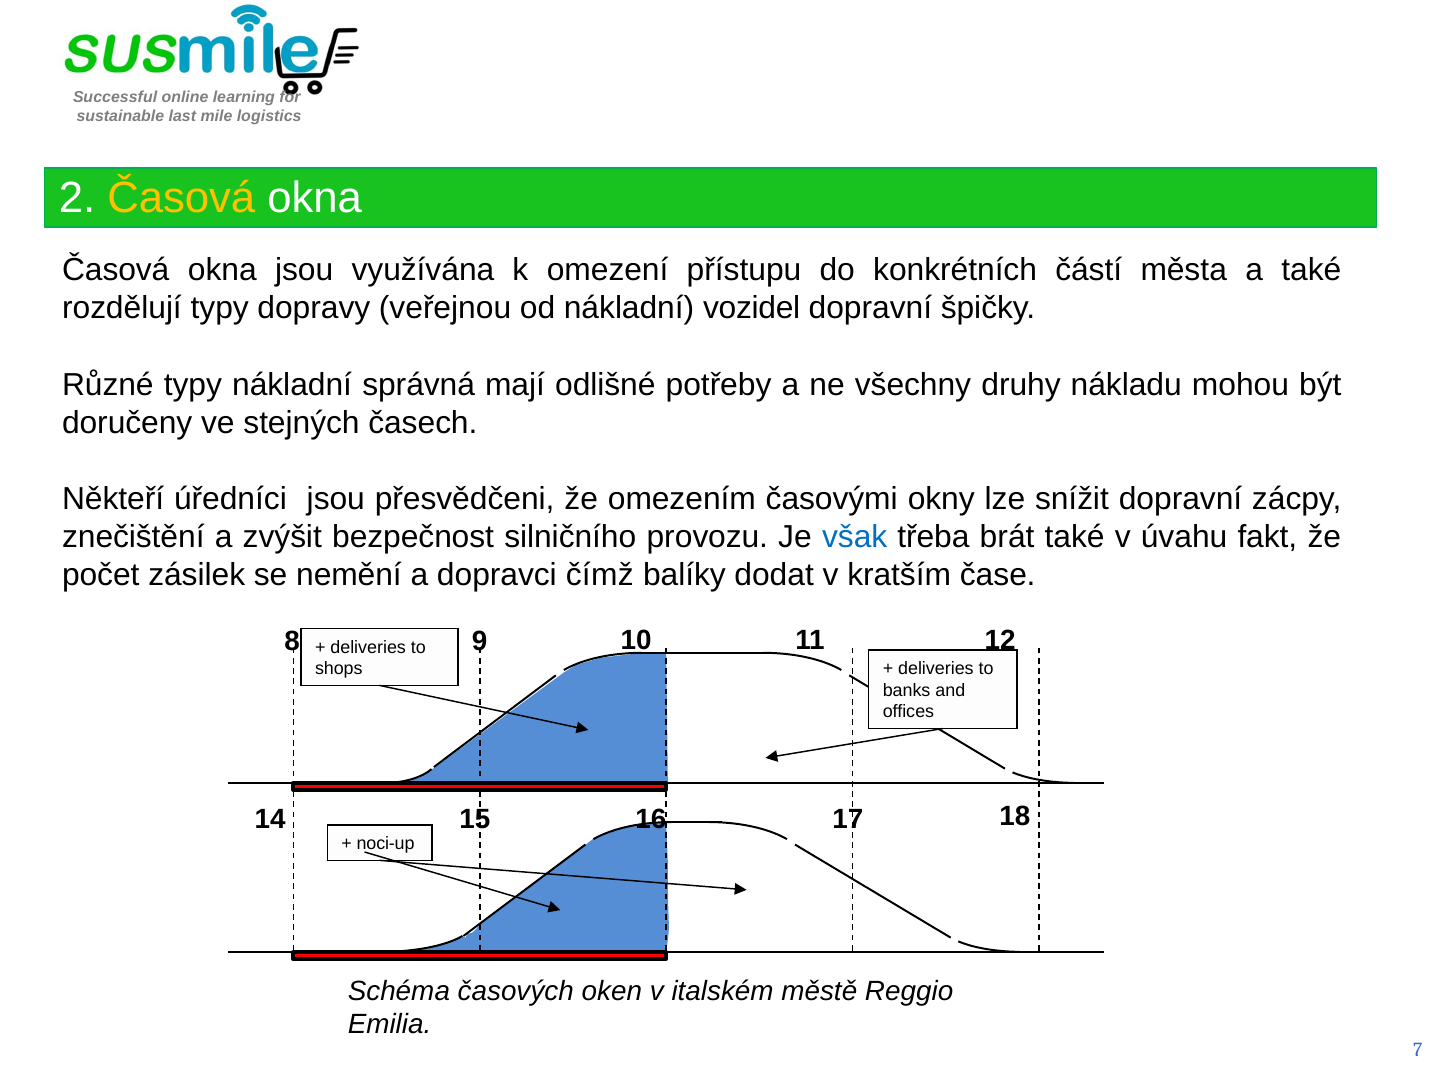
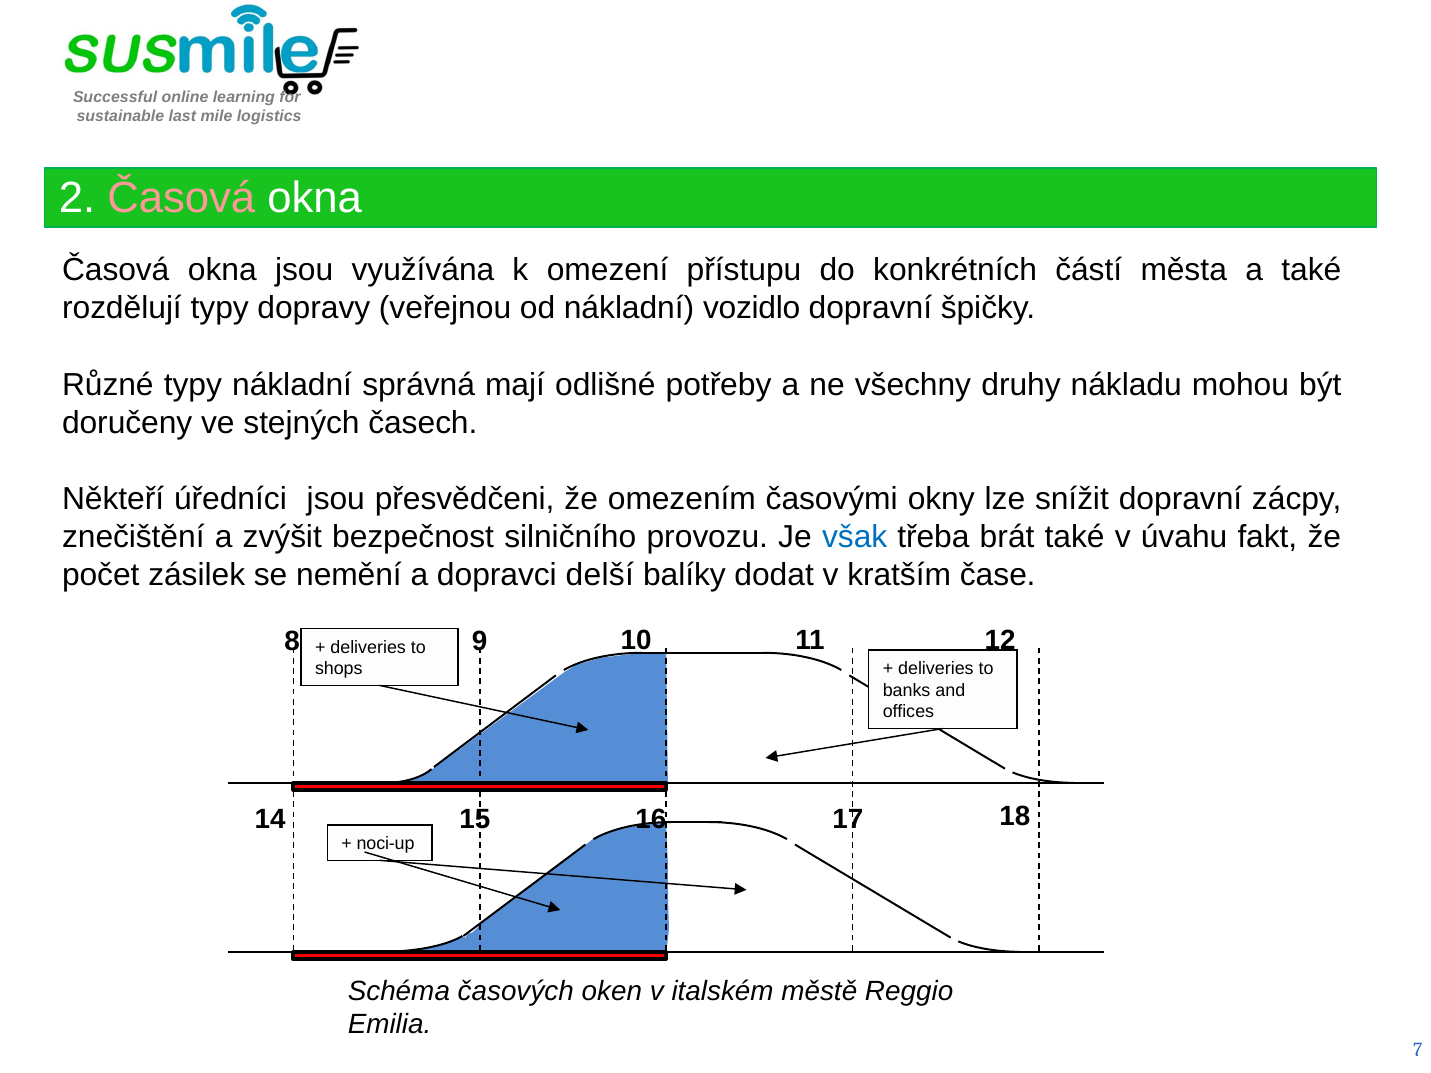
Časová colour: yellow -> pink (181, 199)
vozidel: vozidel -> vozidlo (752, 309)
čímž: čímž -> delší (600, 576)
